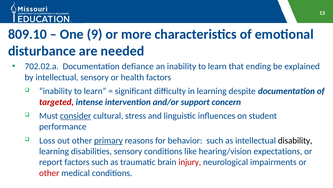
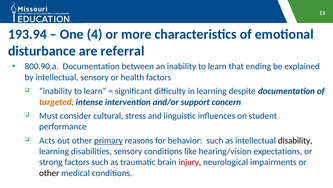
809.10: 809.10 -> 193.94 (27, 34)
9: 9 -> 4 (95, 34)
needed: needed -> referral (123, 51)
702.02.a: 702.02.a -> 800.90.a (42, 66)
defiance: defiance -> between (138, 66)
targeted colour: red -> orange (56, 102)
consider underline: present -> none (76, 115)
Loss: Loss -> Acts (47, 140)
report: report -> strong (51, 162)
other colour: red -> black (49, 172)
